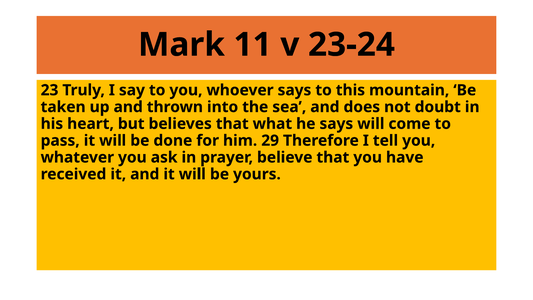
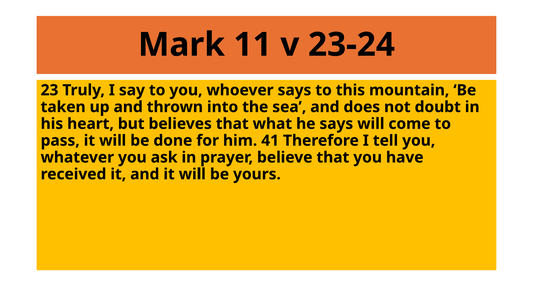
29: 29 -> 41 (270, 140)
